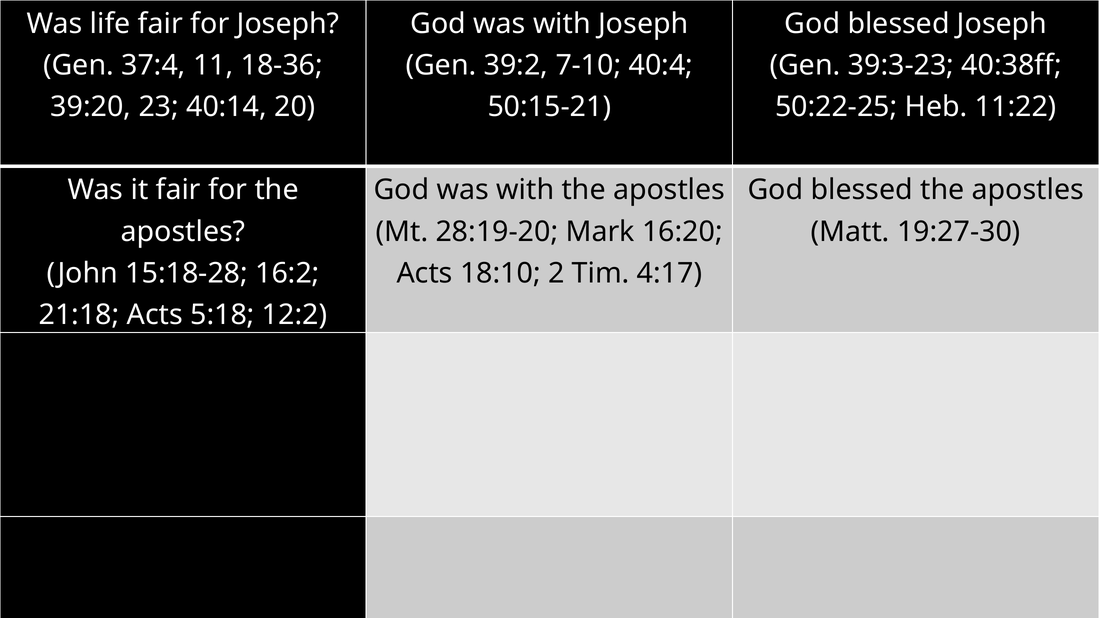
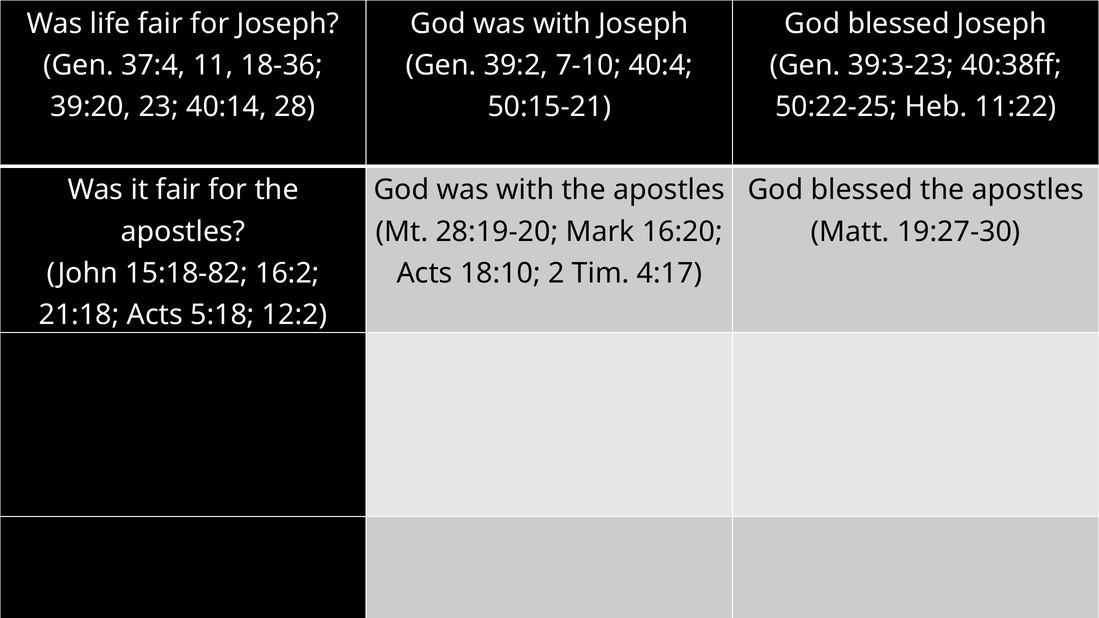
20: 20 -> 28 (295, 107)
15:18-28: 15:18-28 -> 15:18-82 (187, 273)
